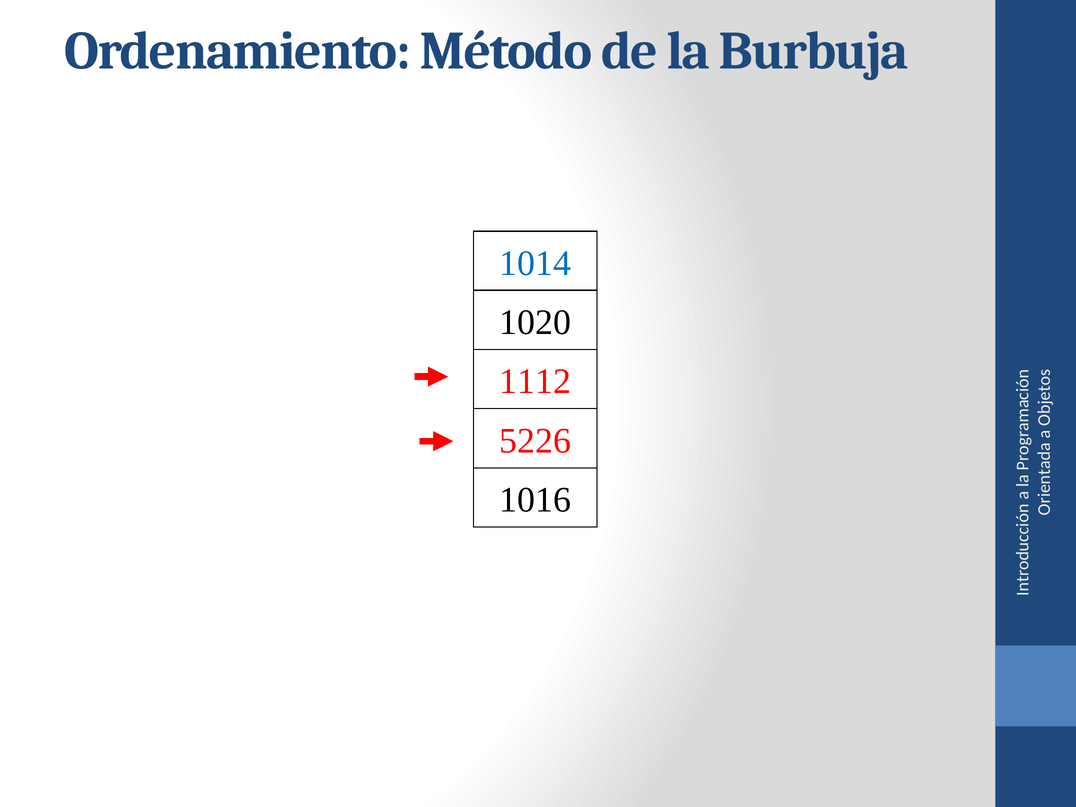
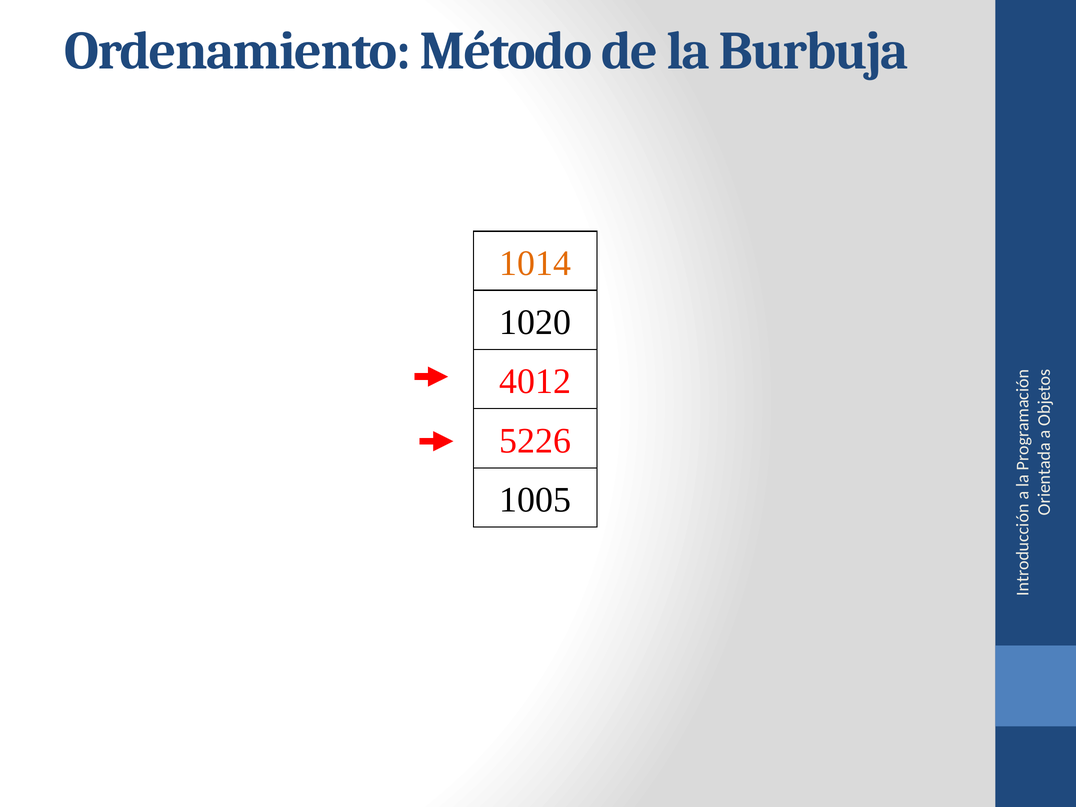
1014 colour: blue -> orange (535, 263)
1112: 1112 -> 4012 (535, 382)
1016: 1016 -> 1005 (535, 500)
